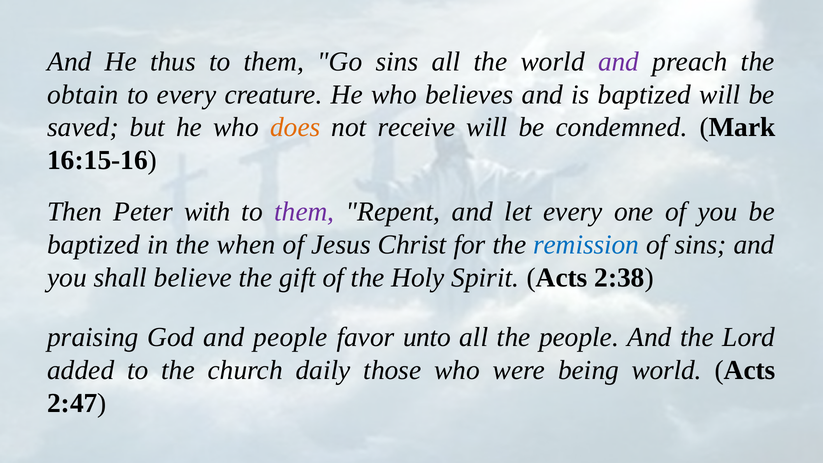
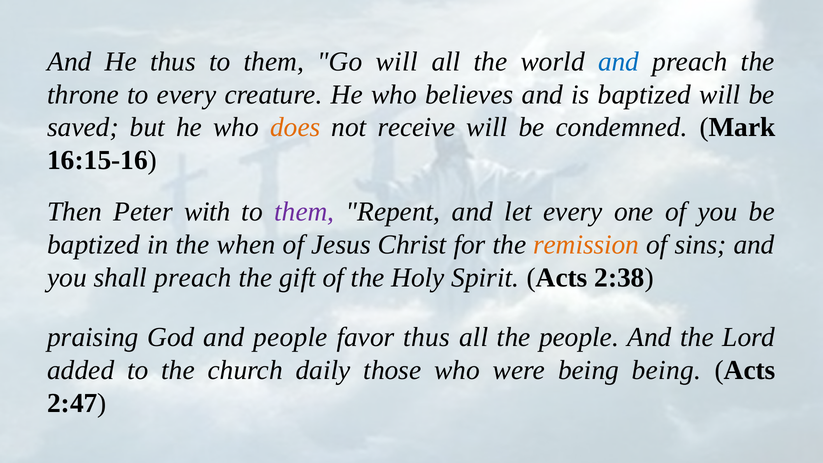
Go sins: sins -> will (397, 62)
and colour: purple -> blue (619, 62)
obtain: obtain -> throne (83, 94)
remission colour: blue -> orange (586, 245)
shall believe: believe -> preach (193, 278)
favor unto: unto -> thus (427, 337)
being world: world -> being (666, 370)
